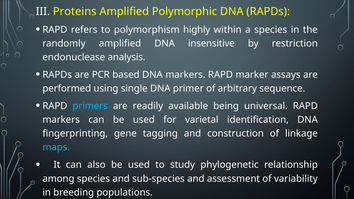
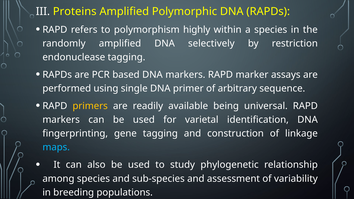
insensitive: insensitive -> selectively (211, 43)
endonuclease analysis: analysis -> tagging (127, 57)
primers colour: light blue -> yellow (90, 106)
